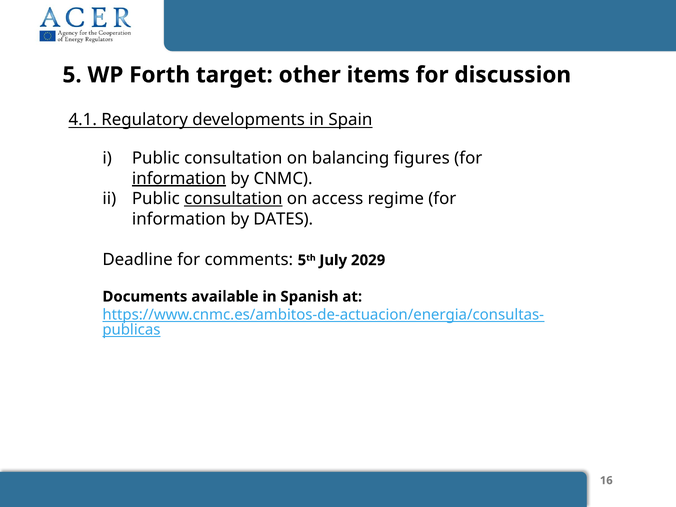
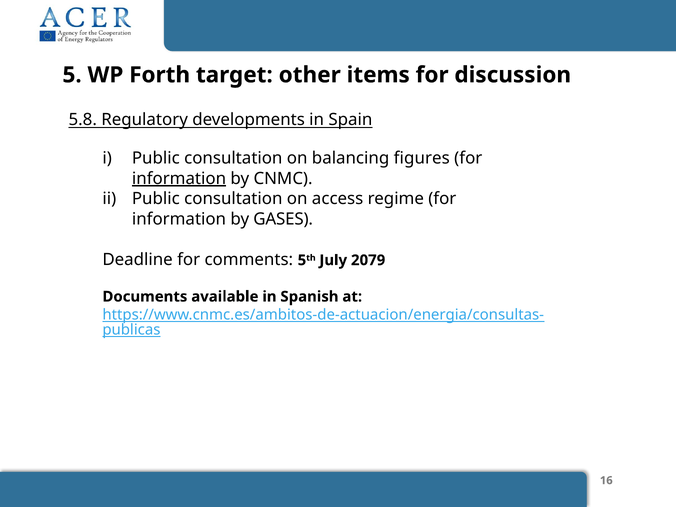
4.1: 4.1 -> 5.8 (83, 120)
consultation underline: present -> none (233, 199)
DATES: DATES -> GASES (283, 219)
2029: 2029 -> 2079 (368, 260)
